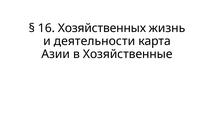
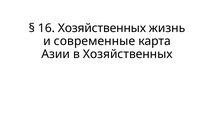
деятельности: деятельности -> современные (94, 41)
в Хозяйственные: Хозяйственные -> Хозяйственных (128, 54)
